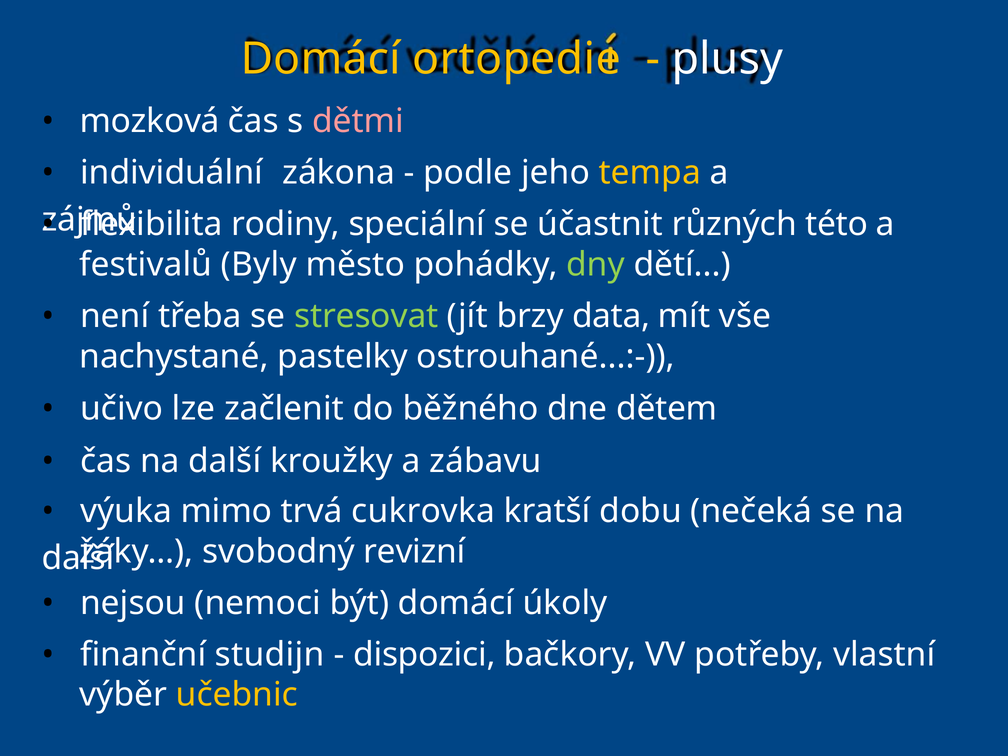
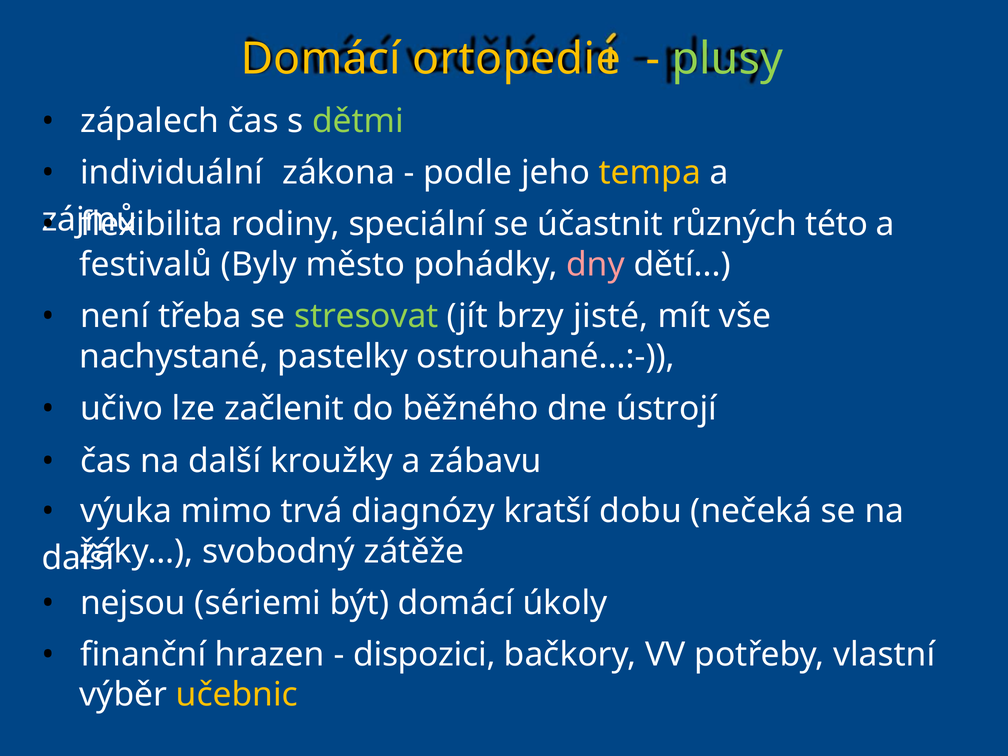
plusy colour: white -> light green (727, 59)
mozková: mozková -> zápalech (150, 121)
dětmi colour: pink -> light green (358, 121)
dny colour: light green -> pink (596, 265)
data: data -> jisté (611, 316)
dětem: dětem -> ústrojí (667, 409)
cukrovka: cukrovka -> diagnózy (423, 511)
revizní: revizní -> zátěže (414, 551)
nemoci: nemoci -> sériemi (258, 603)
studijn: studijn -> hrazen (270, 655)
